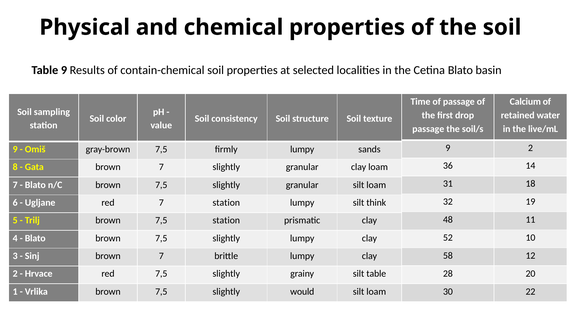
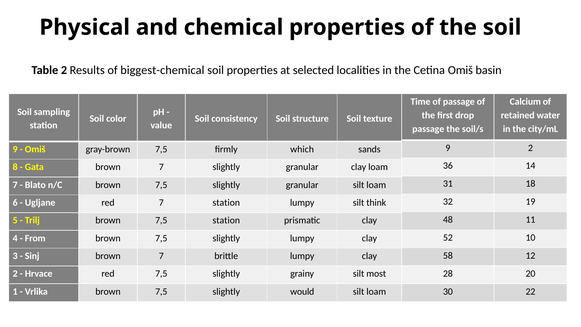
Table 9: 9 -> 2 (64, 70)
contain-chemical: contain-chemical -> biggest-chemical (162, 70)
Cetina Blato: Blato -> Omiš (460, 70)
live/mL: live/mL -> city/mL (543, 129)
firmly lumpy: lumpy -> which (302, 149)
Blato: Blato -> From (35, 238)
silt table: table -> most (376, 274)
